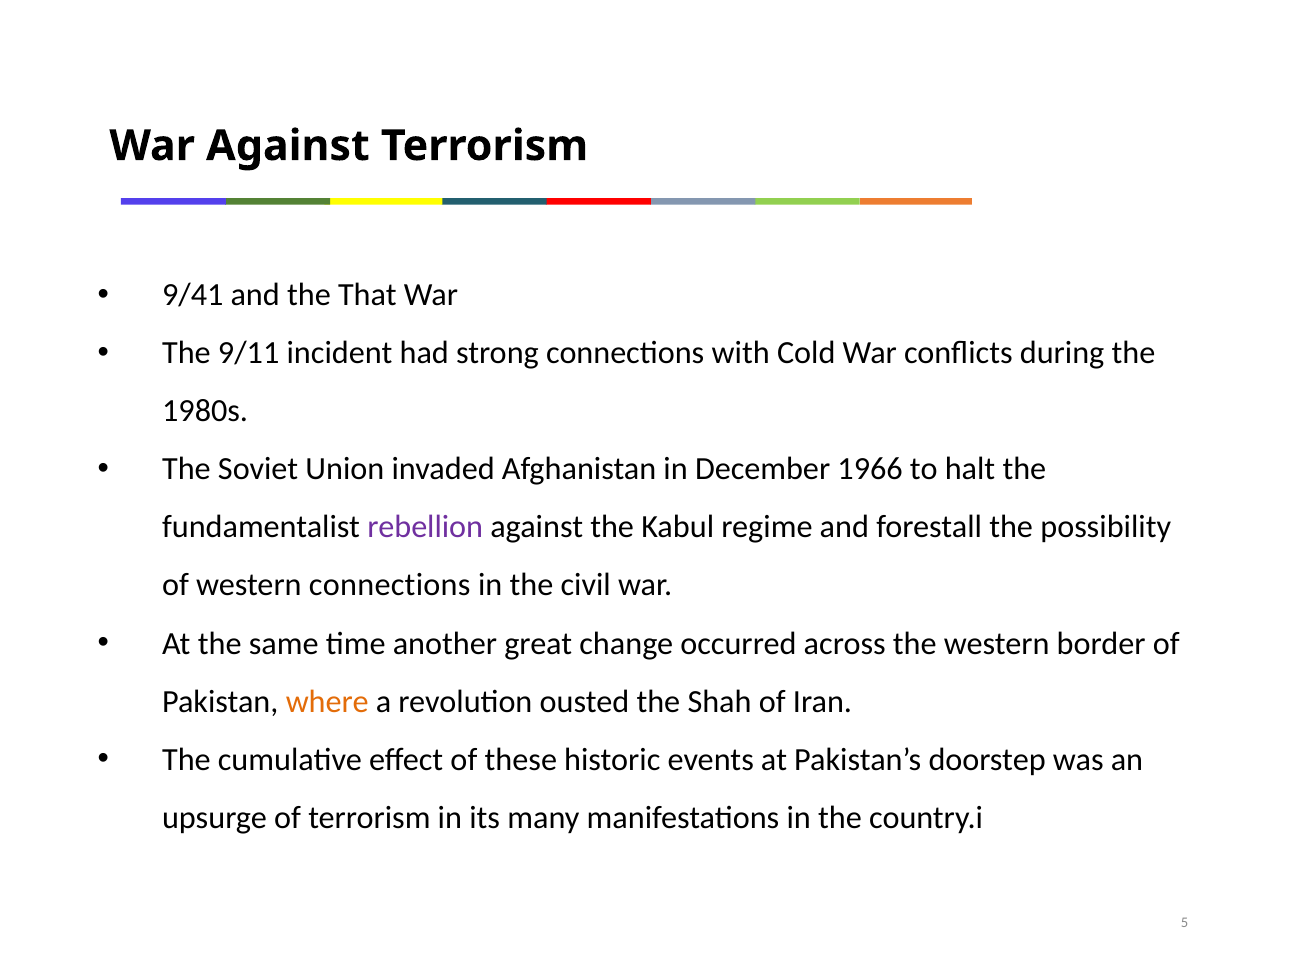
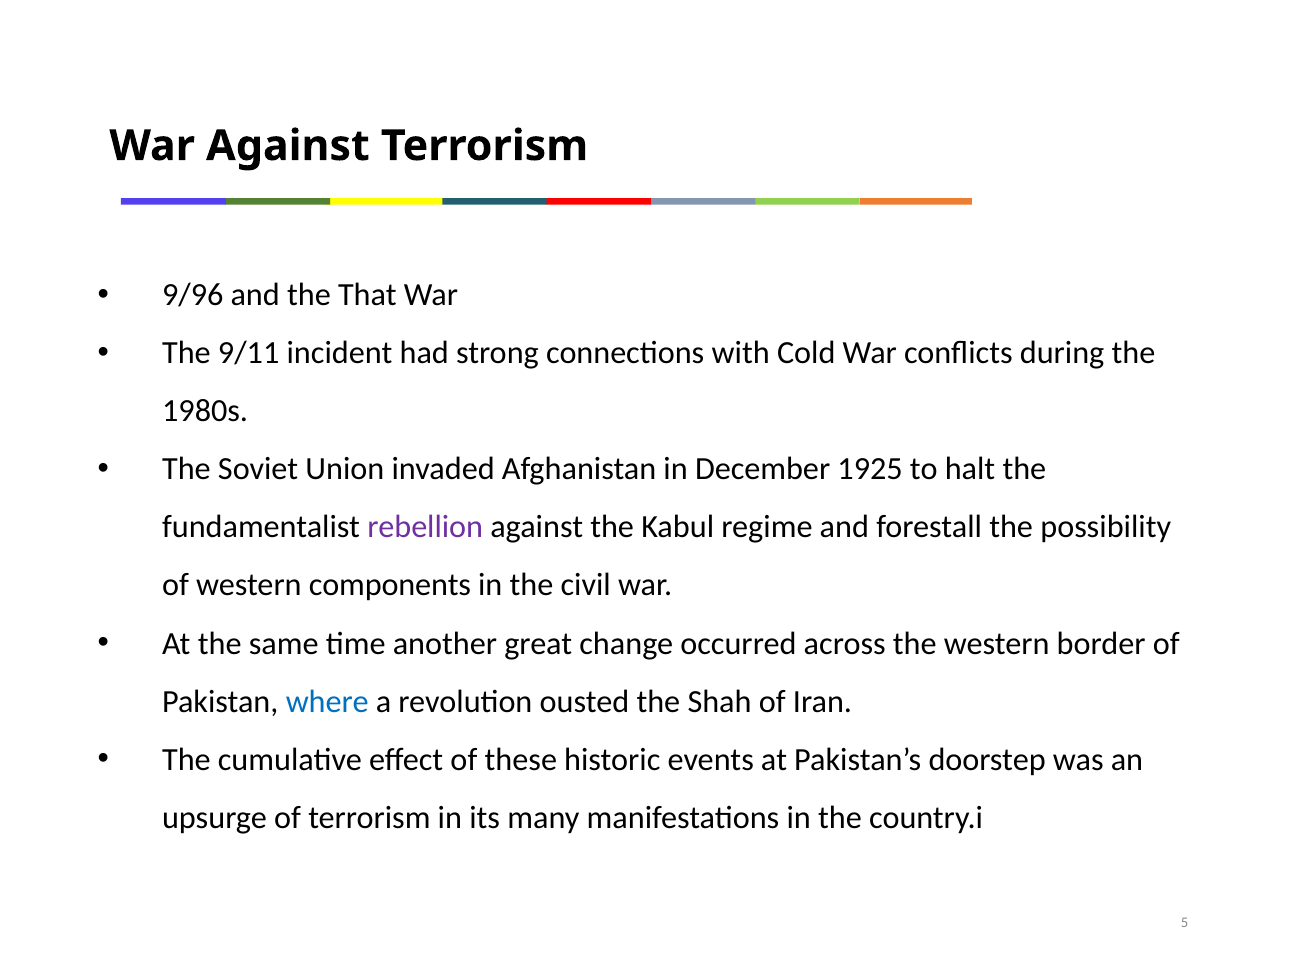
9/41: 9/41 -> 9/96 (193, 295)
1966: 1966 -> 1925 (870, 469)
western connections: connections -> components (390, 585)
where colour: orange -> blue (327, 701)
